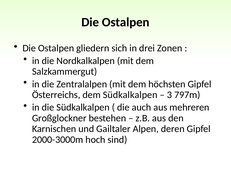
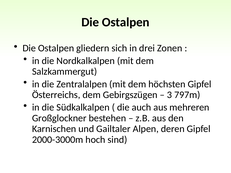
dem Südkalkalpen: Südkalkalpen -> Gebirgszügen (130, 95)
